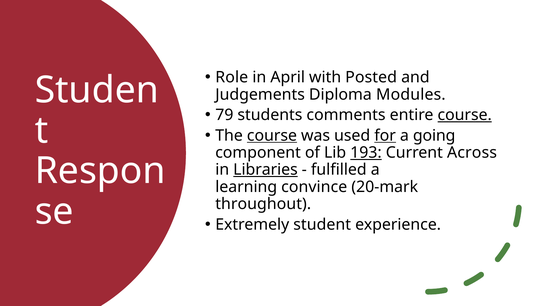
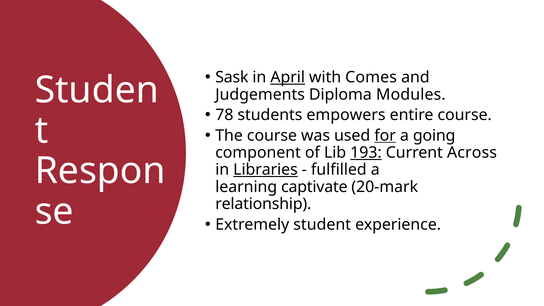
Role: Role -> Sask (232, 77)
April underline: none -> present (288, 77)
Posted: Posted -> Comes (371, 77)
79: 79 -> 78 (224, 115)
comments: comments -> empowers (346, 115)
course underline: present -> none (465, 115)
course underline: present -> none (272, 135)
convince: convince -> captivate (314, 187)
throughout: throughout -> relationship (263, 204)
